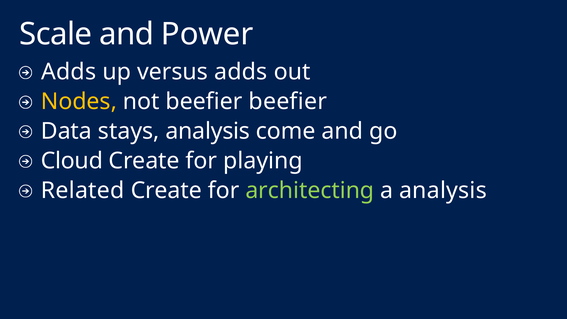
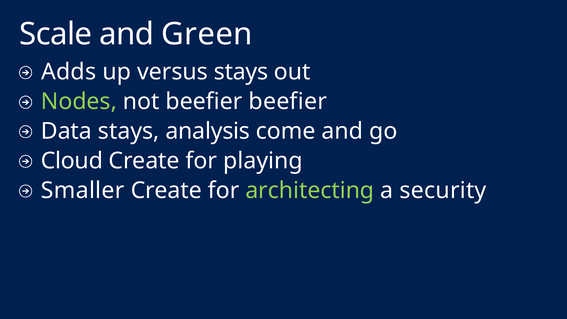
Power: Power -> Green (207, 34)
versus adds: adds -> stays (241, 72)
Nodes colour: yellow -> light green (79, 101)
Related: Related -> Smaller (83, 190)
a analysis: analysis -> security (443, 190)
